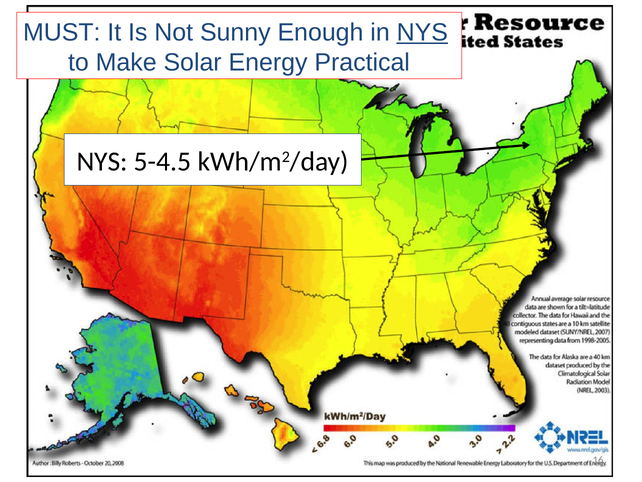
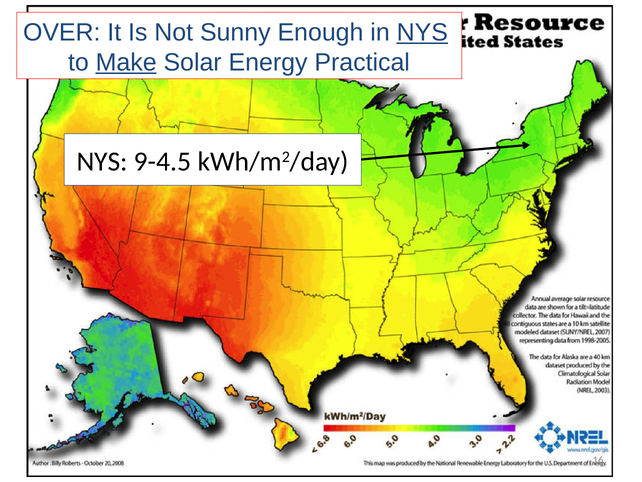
MUST: MUST -> OVER (62, 32)
Make underline: none -> present (126, 62)
5-4.5: 5-4.5 -> 9-4.5 (163, 161)
